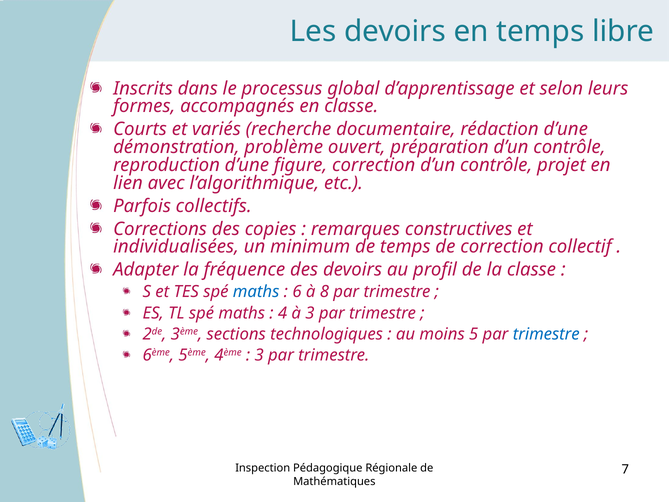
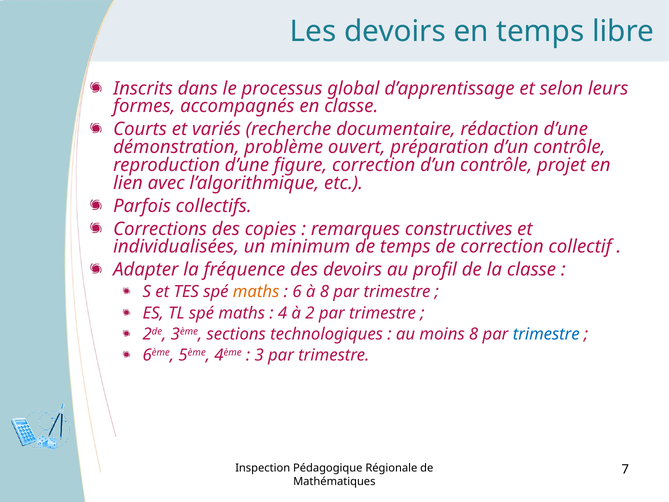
maths colour: blue -> orange (256, 292)
à 3: 3 -> 2 (310, 313)
moins 5: 5 -> 8 (474, 334)
